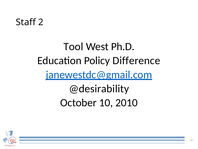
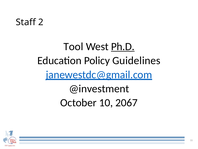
Ph.D underline: none -> present (123, 46)
Difference: Difference -> Guidelines (136, 60)
@desirability: @desirability -> @investment (99, 88)
2010: 2010 -> 2067 (127, 102)
